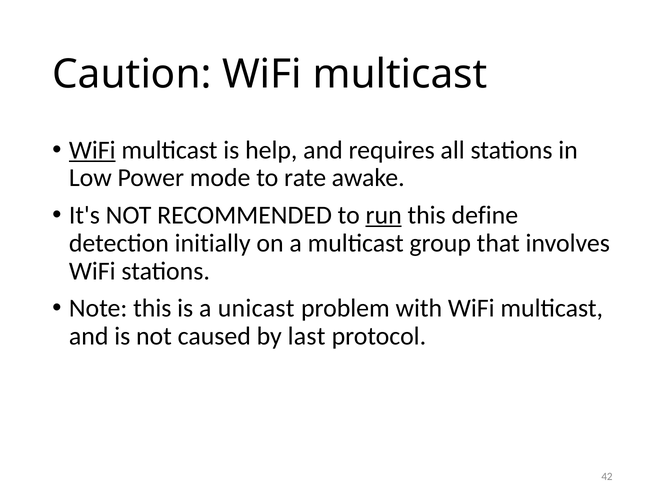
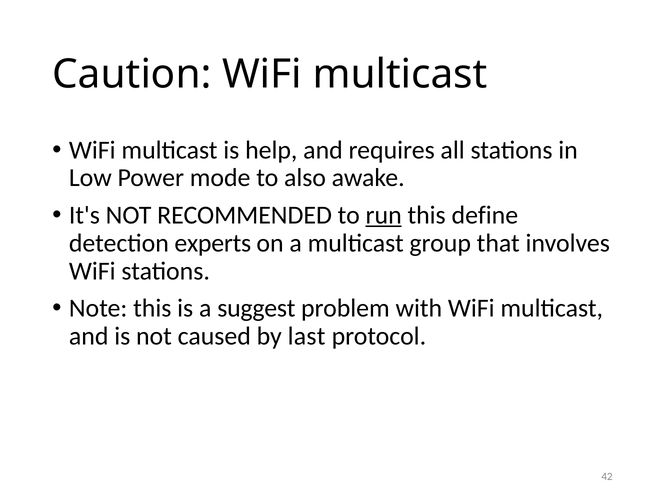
WiFi underline: present -> none (92, 150)
rate: rate -> also (305, 178)
initially: initially -> experts (213, 243)
unicast: unicast -> suggest (256, 308)
